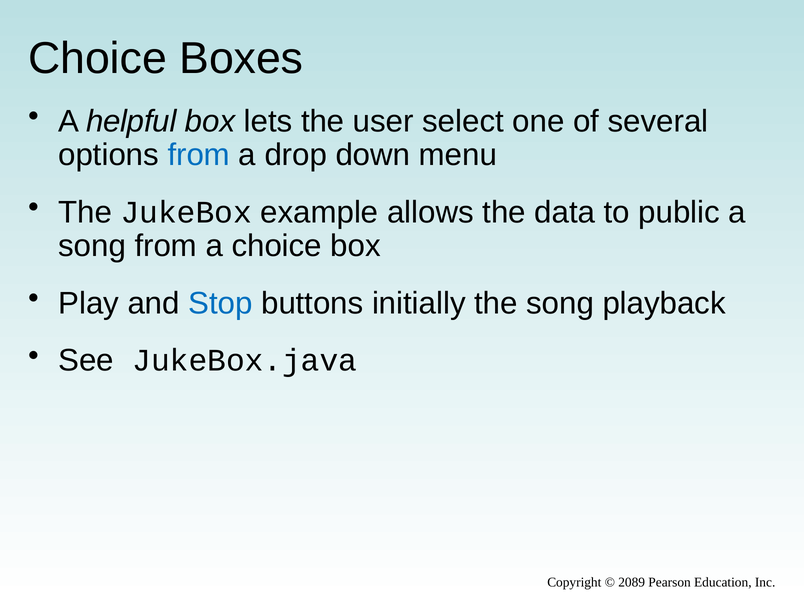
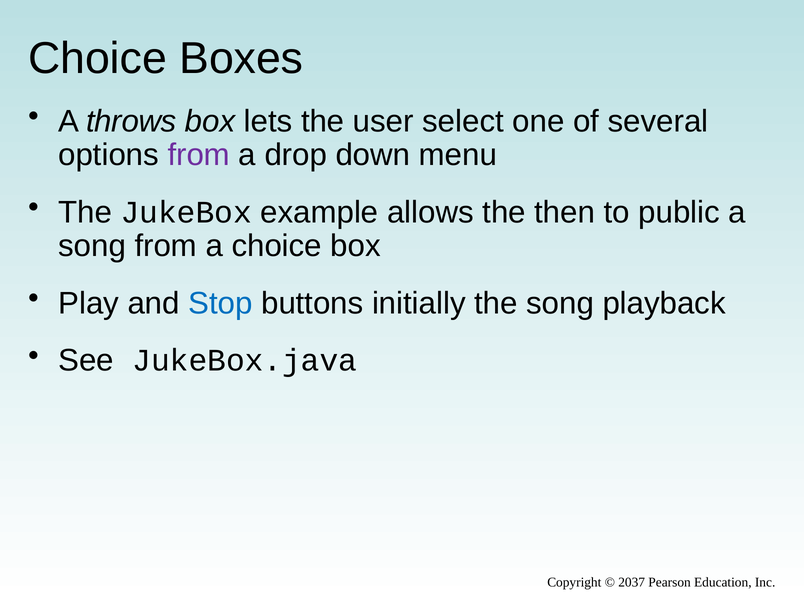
helpful: helpful -> throws (131, 121)
from colour: blue -> purple (199, 155)
data: data -> then (565, 212)
2089: 2089 -> 2037 (632, 583)
